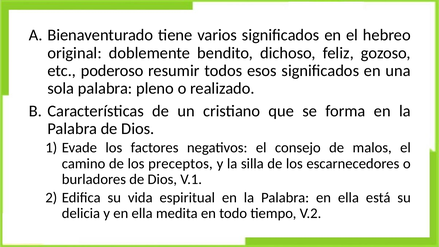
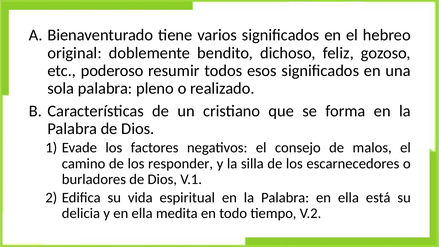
preceptos: preceptos -> responder (181, 164)
